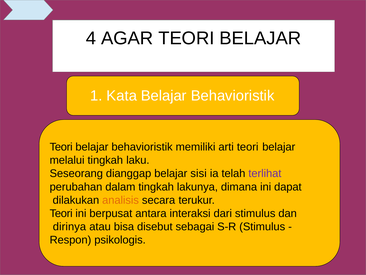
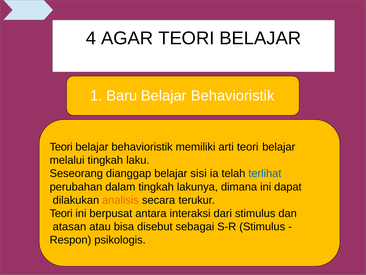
Kata: Kata -> Baru (122, 96)
terlihat colour: purple -> blue (265, 173)
dirinya: dirinya -> atasan (69, 226)
